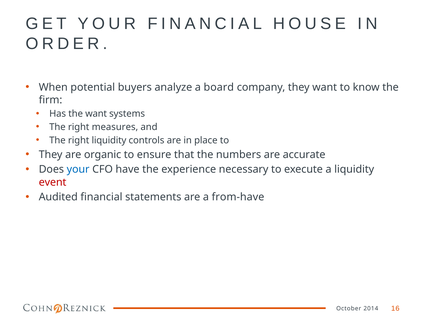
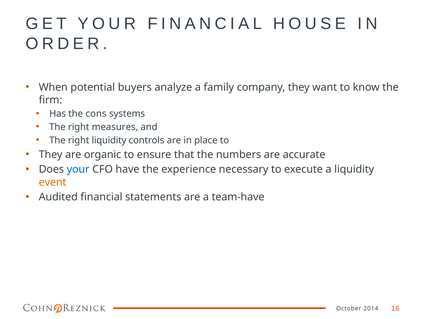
board: board -> family (219, 87)
the want: want -> cons (96, 114)
event colour: red -> orange (53, 182)
from-have: from-have -> team-have (238, 197)
